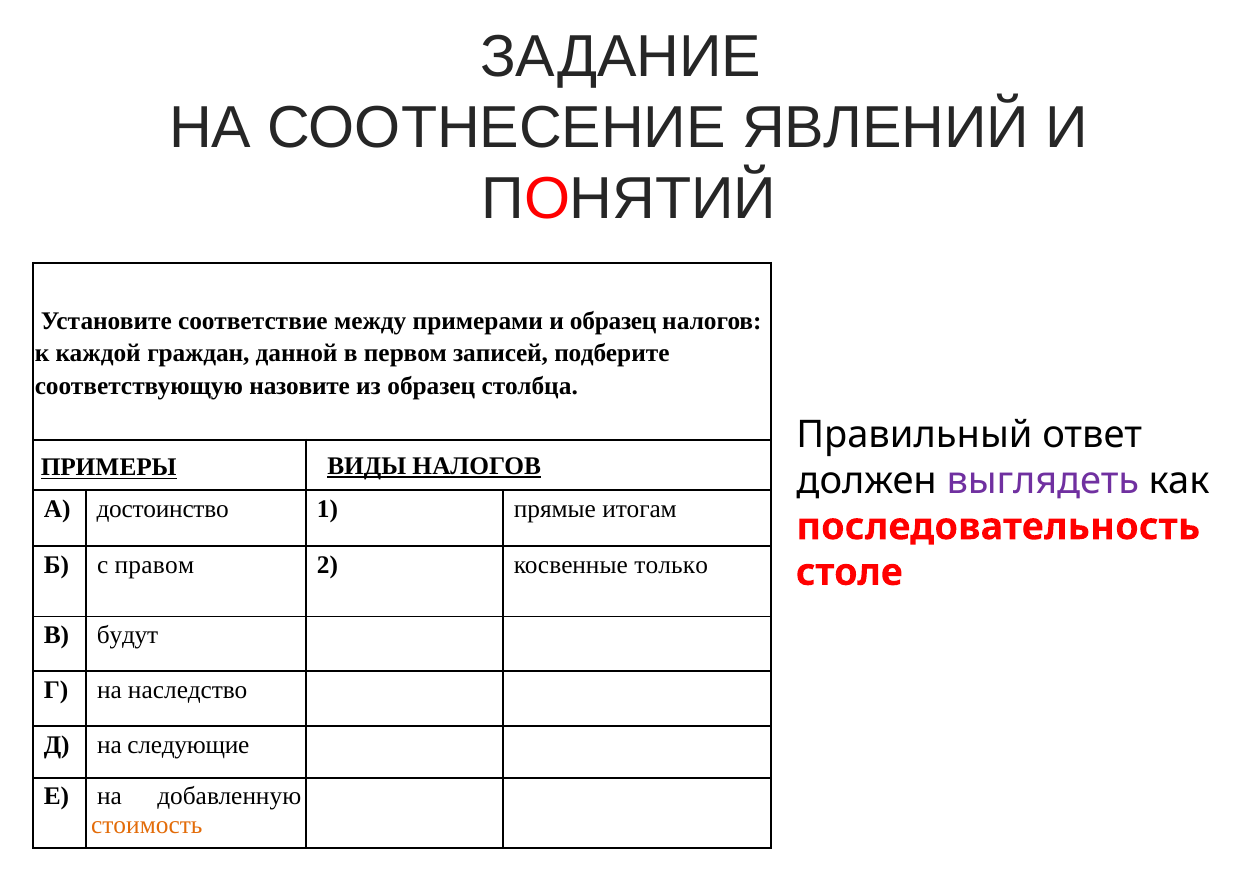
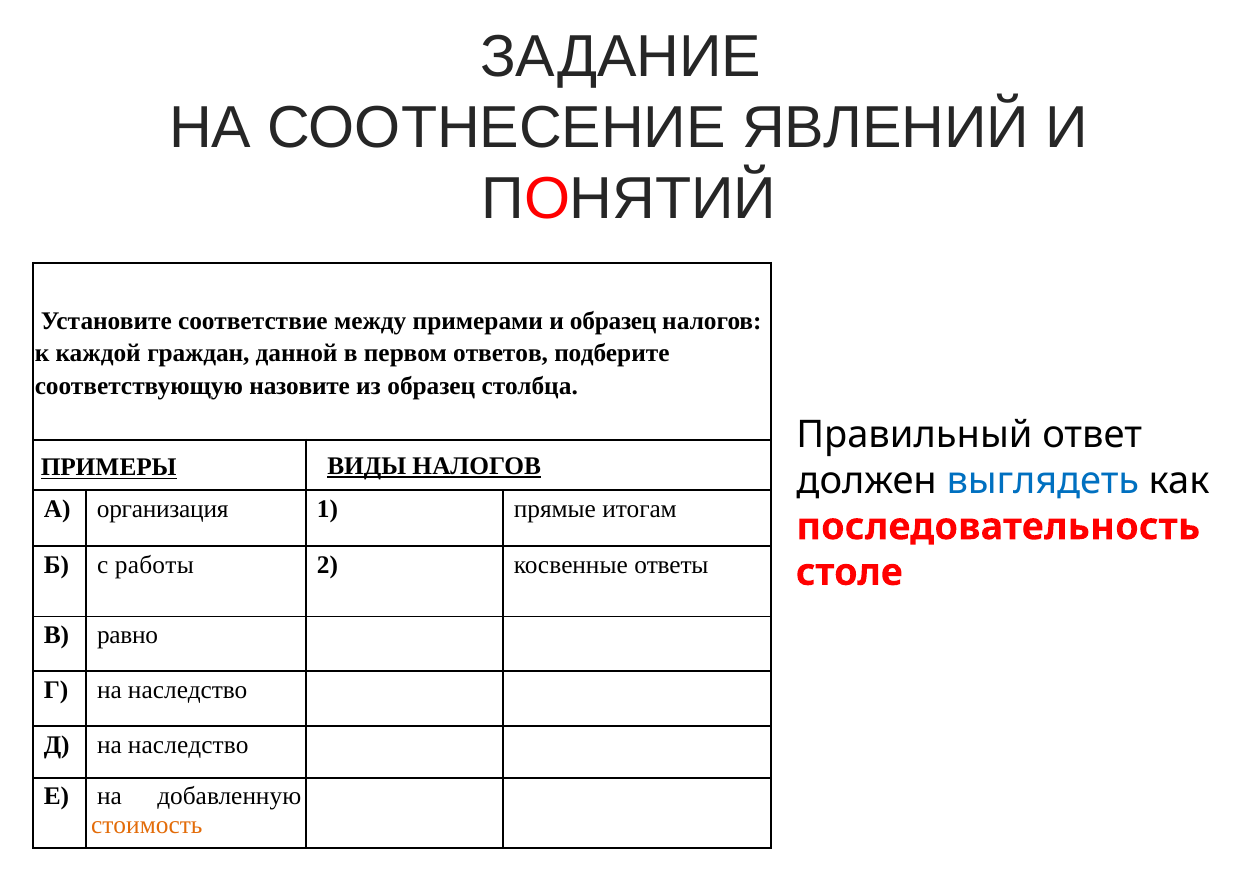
записей: записей -> ответов (501, 354)
выглядеть colour: purple -> blue (1043, 481)
достоинство: достоинство -> организация (163, 509)
правом: правом -> работы (154, 565)
только: только -> ответы (671, 565)
будут: будут -> равно (128, 635)
Д на следующие: следующие -> наследство (188, 745)
